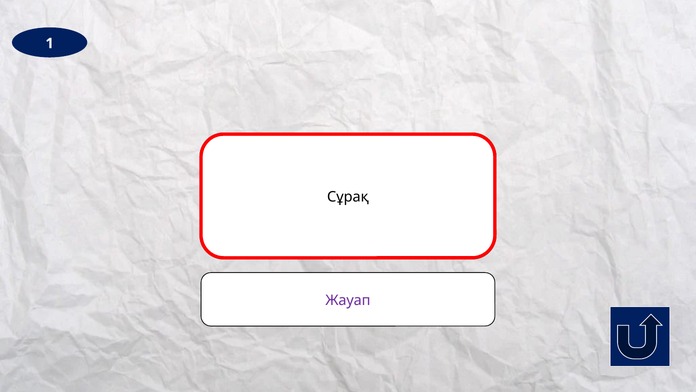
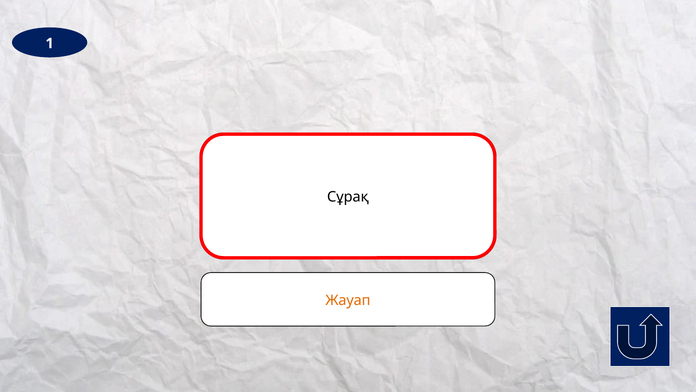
Жауап colour: purple -> orange (348, 300)
